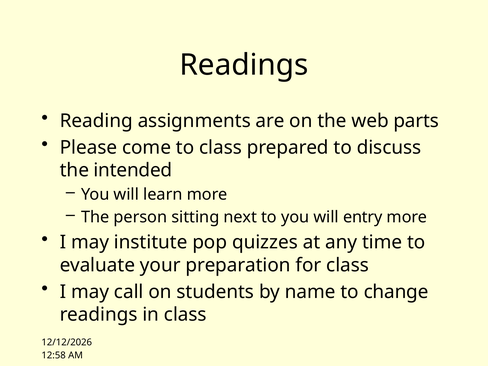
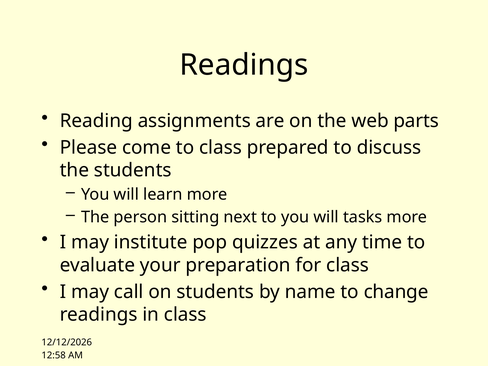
the intended: intended -> students (133, 170)
entry: entry -> tasks (363, 217)
